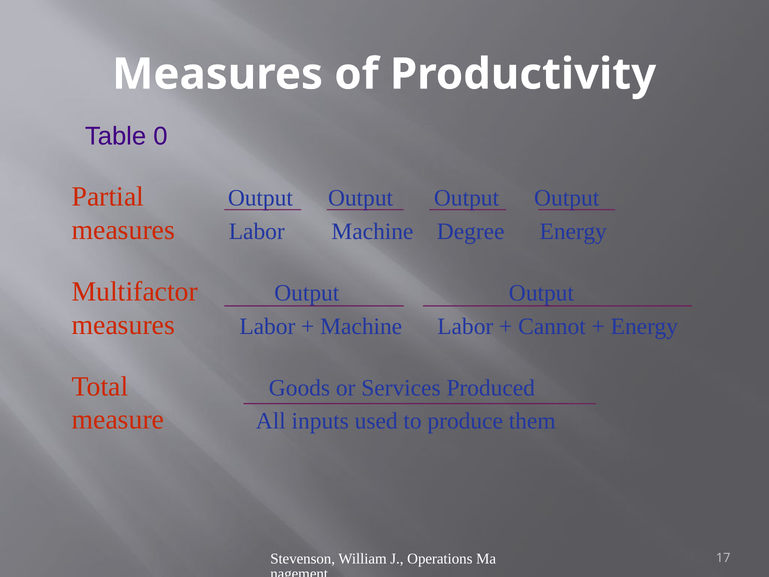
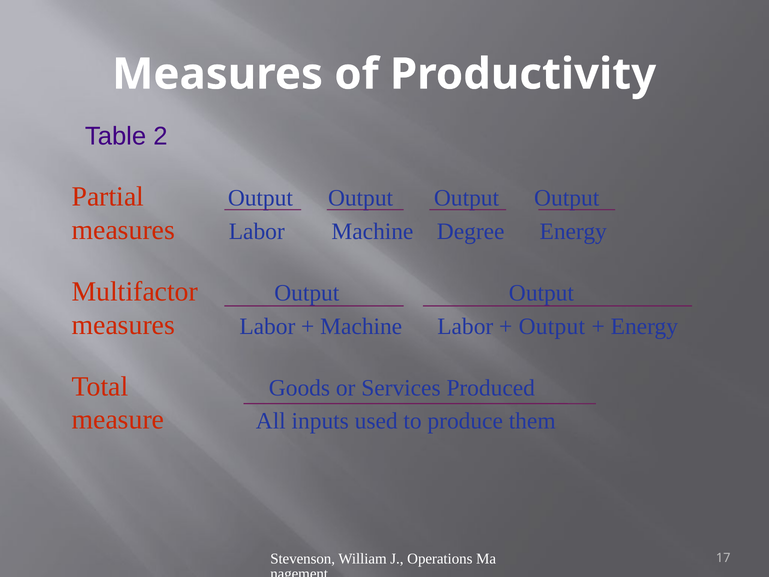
0: 0 -> 2 (160, 136)
Cannot: Cannot -> Output (552, 326)
